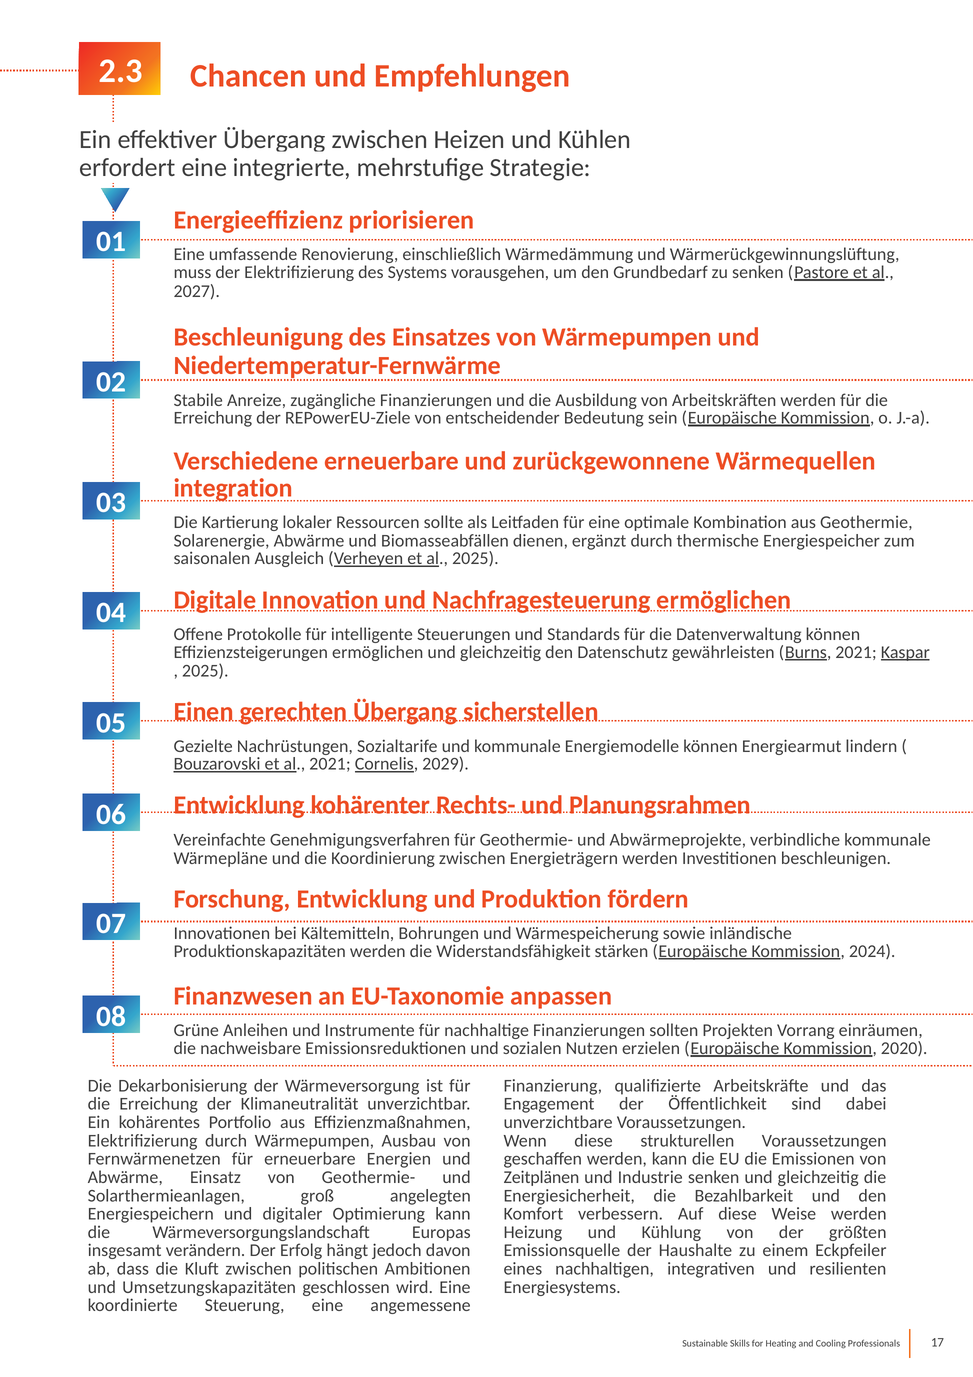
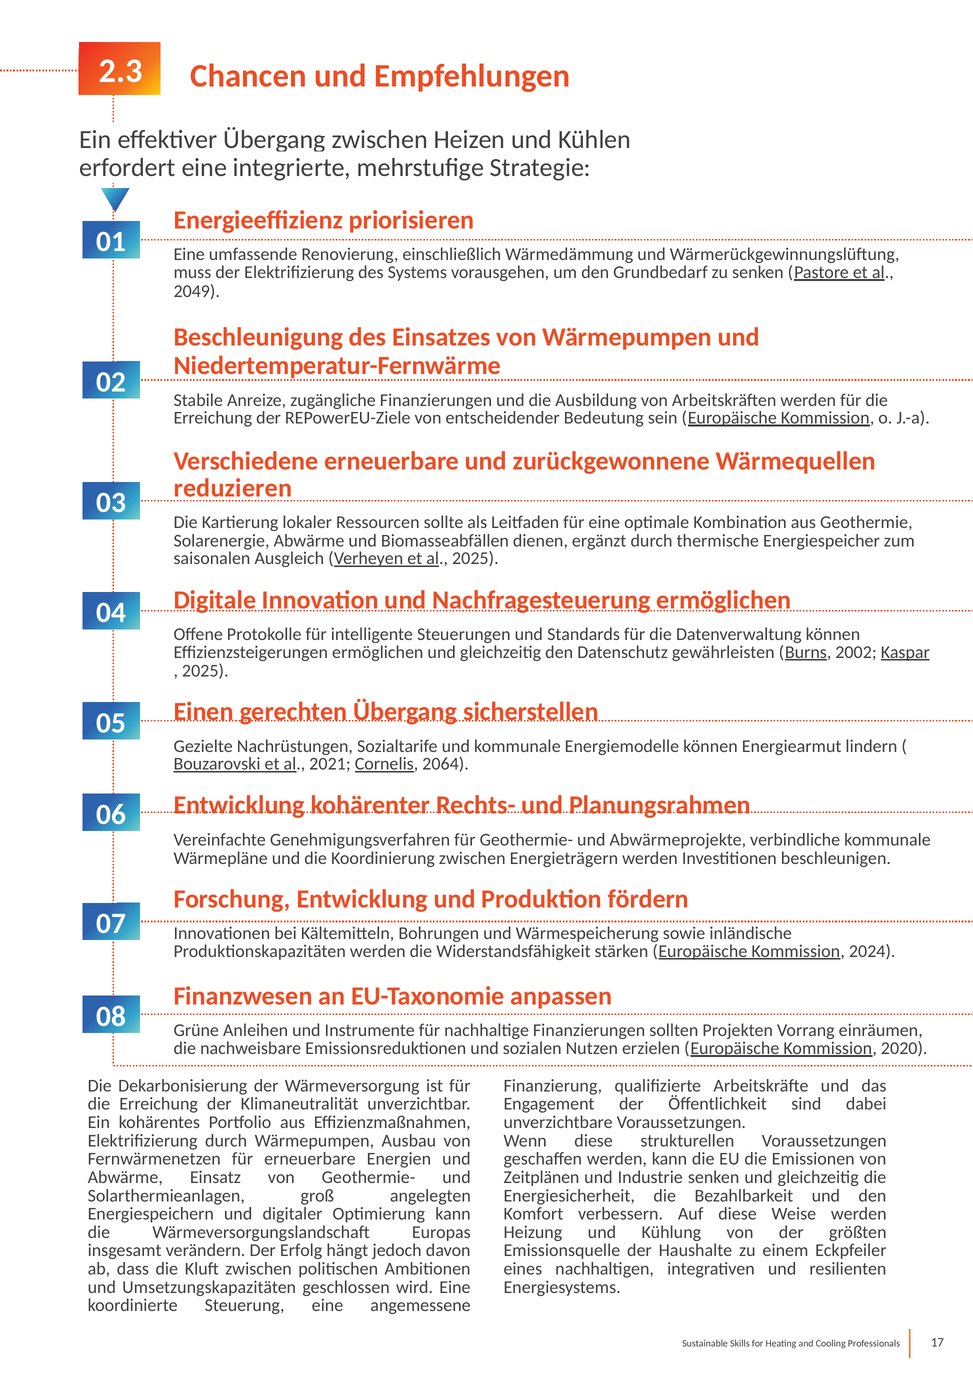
2027: 2027 -> 2049 (197, 291)
integration: integration -> reduzieren (233, 488)
Burns 2021: 2021 -> 2002 (856, 652)
2029: 2029 -> 2064 (446, 763)
